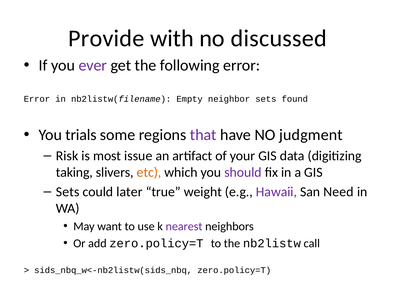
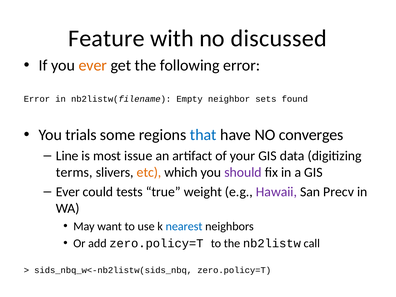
Provide: Provide -> Feature (106, 38)
ever colour: purple -> orange (93, 65)
that colour: purple -> blue (203, 135)
judgment: judgment -> converges (311, 135)
Risk: Risk -> Line (67, 156)
taking: taking -> terms (74, 172)
Sets: Sets -> Ever (68, 192)
later: later -> tests (130, 192)
Need: Need -> Precv (339, 192)
nearest colour: purple -> blue (184, 226)
